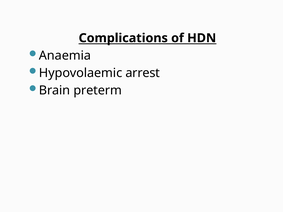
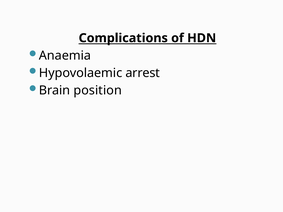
preterm: preterm -> position (98, 90)
